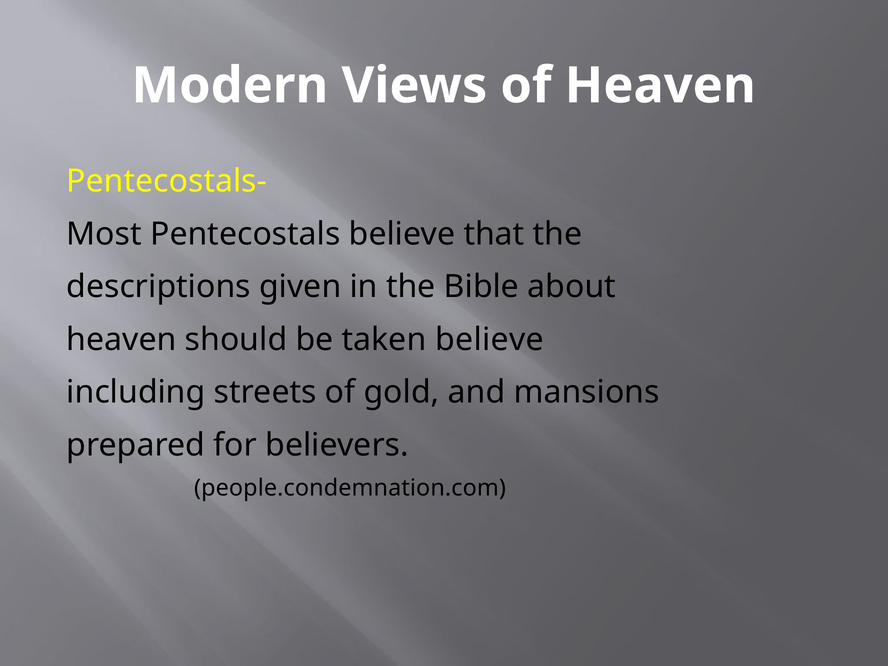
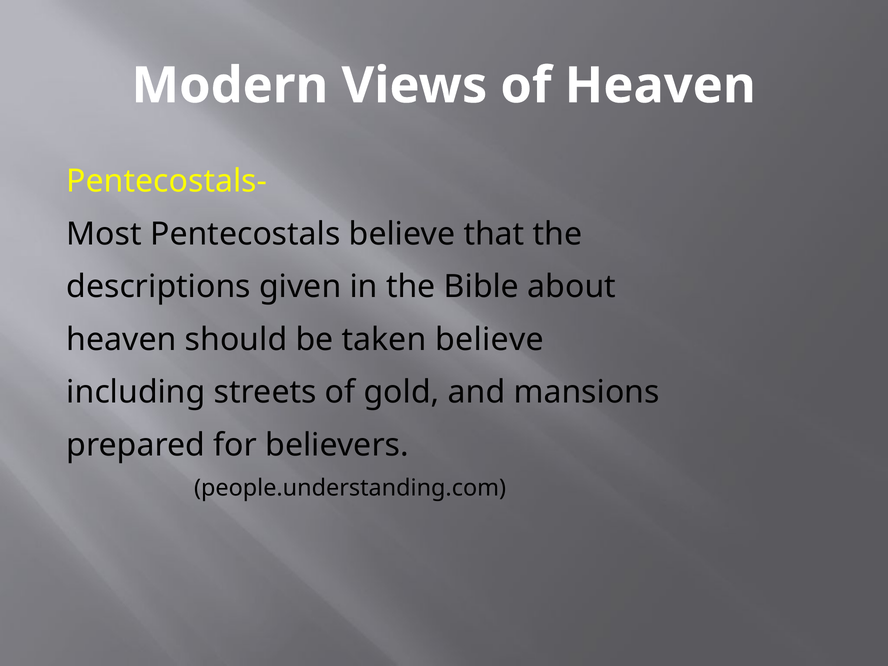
people.condemnation.com: people.condemnation.com -> people.understanding.com (350, 488)
